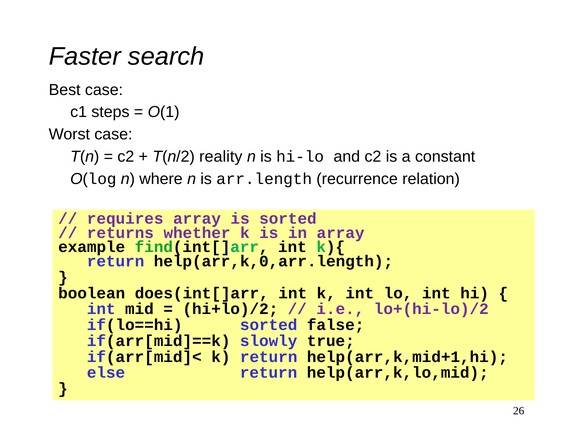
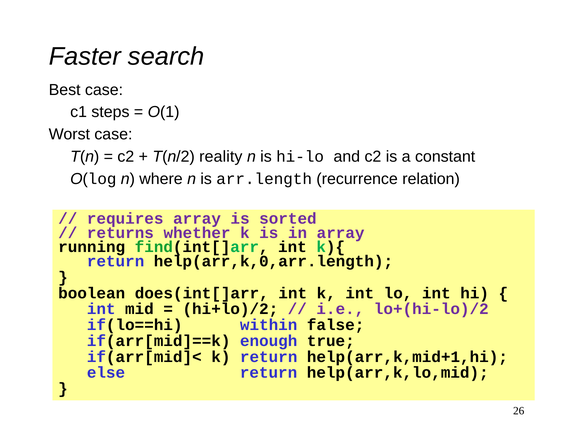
example: example -> running (92, 247)
if(lo==hi sorted: sorted -> within (269, 326)
slowly: slowly -> enough (269, 341)
